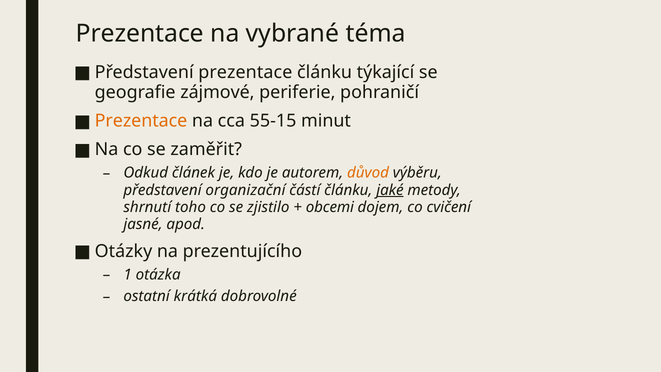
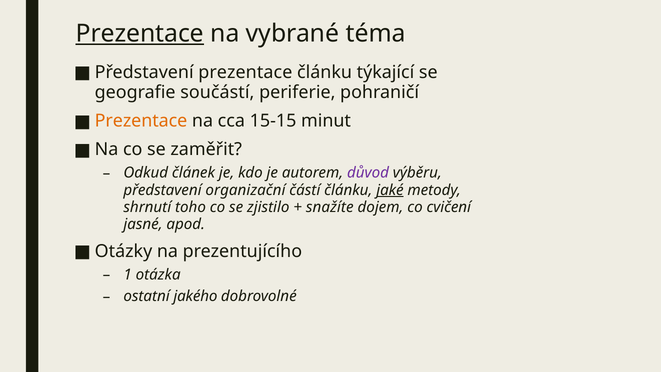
Prezentace underline: none -> present (140, 34)
zájmové: zájmové -> součástí (217, 92)
55-15: 55-15 -> 15-15 (273, 121)
důvod colour: orange -> purple (368, 173)
obcemi: obcemi -> snažíte (330, 207)
krátká: krátká -> jakého (195, 296)
